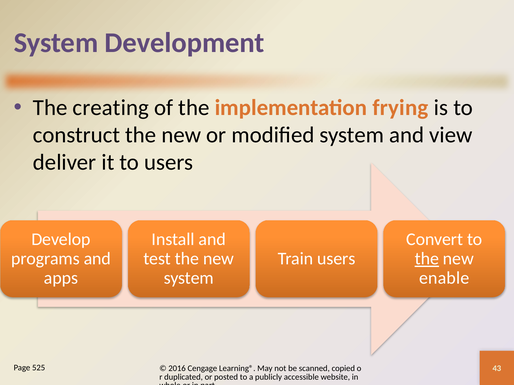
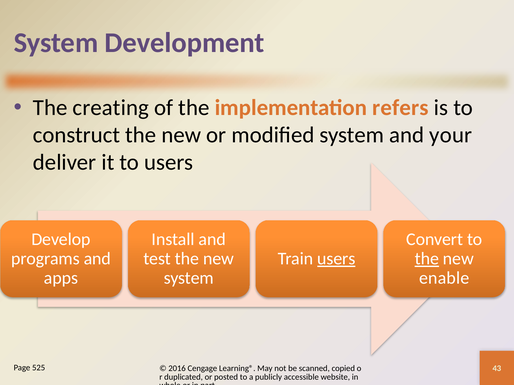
frying: frying -> refers (400, 108)
view: view -> your (451, 135)
users underline: none -> present (336, 259)
